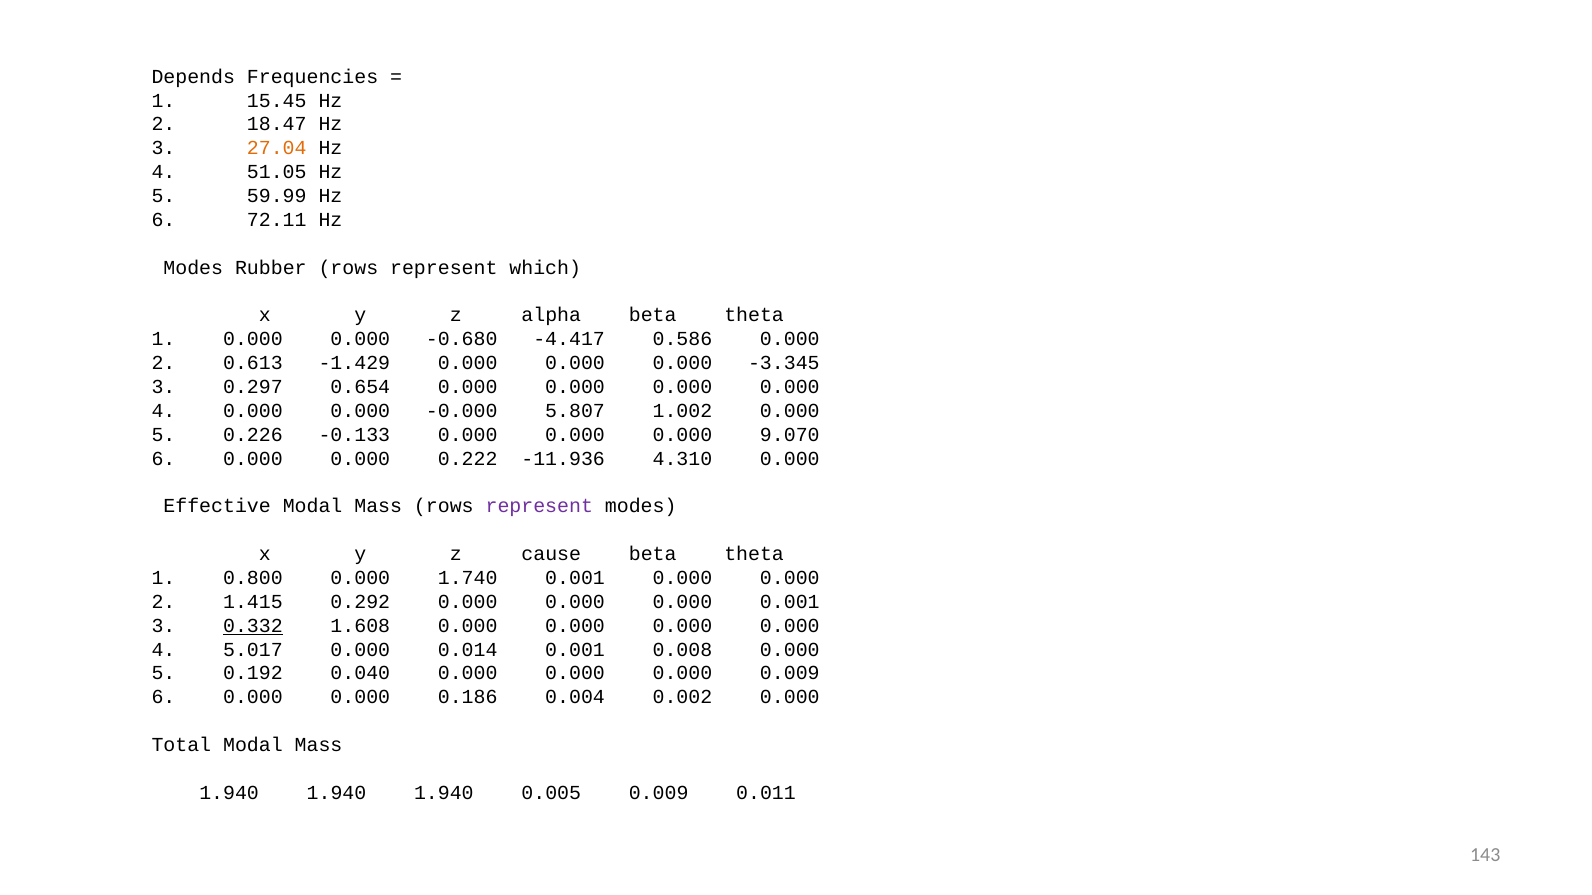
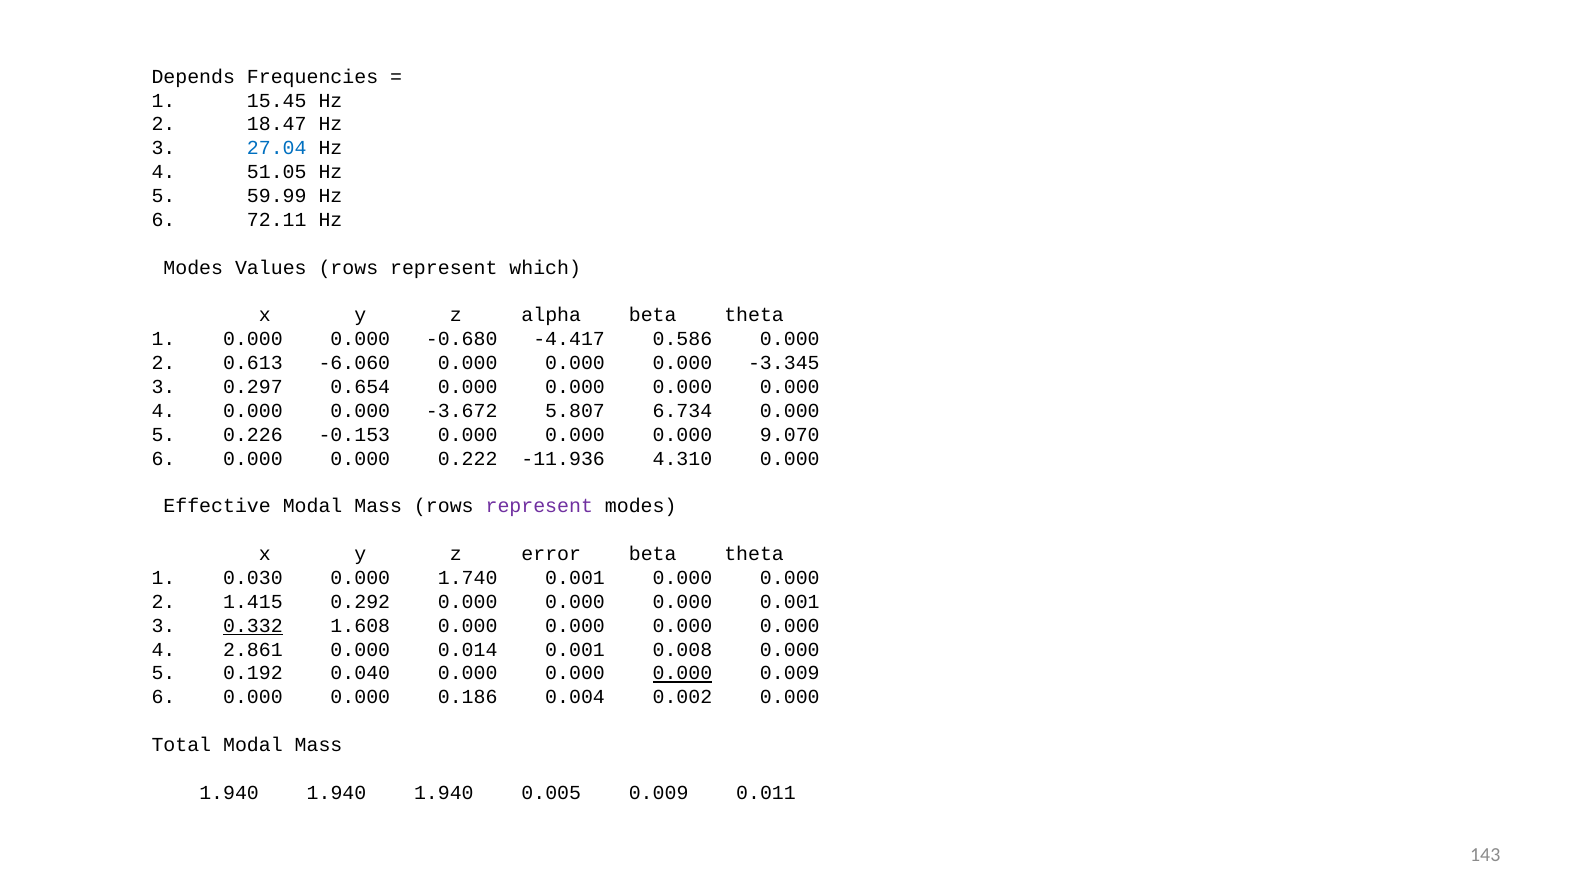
27.04 colour: orange -> blue (277, 148)
Rubber: Rubber -> Values (271, 268)
-1.429: -1.429 -> -6.060 (354, 363)
-0.000: -0.000 -> -3.672 (462, 411)
1.002: 1.002 -> 6.734 (682, 411)
-0.133: -0.133 -> -0.153 (354, 435)
cause: cause -> error (551, 554)
0.800: 0.800 -> 0.030 (253, 578)
5.017: 5.017 -> 2.861 (253, 650)
0.000 underline: none -> present (682, 674)
